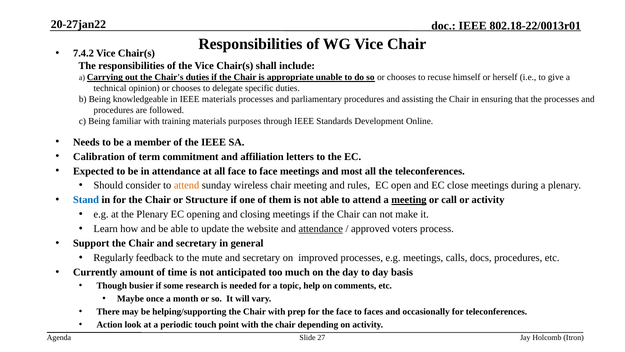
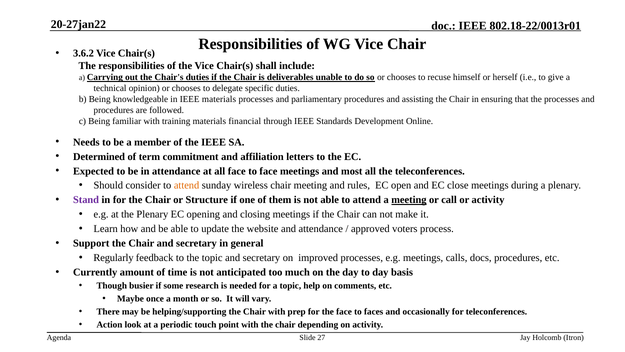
7.4.2: 7.4.2 -> 3.6.2 (83, 53)
appropriate: appropriate -> deliverables (290, 77)
purposes: purposes -> financial (245, 121)
Calibration: Calibration -> Determined (99, 156)
Stand colour: blue -> purple (86, 200)
attendance underline: present -> none (321, 229)
the mute: mute -> topic (212, 258)
